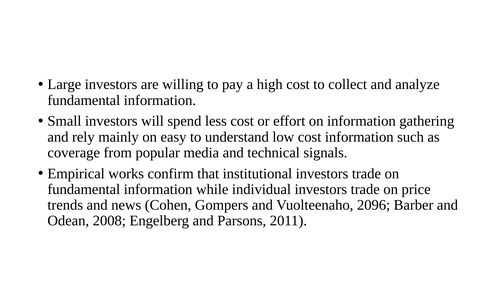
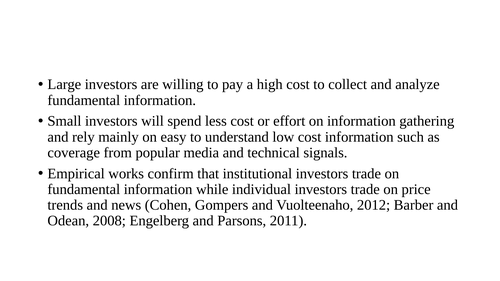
2096: 2096 -> 2012 (374, 205)
